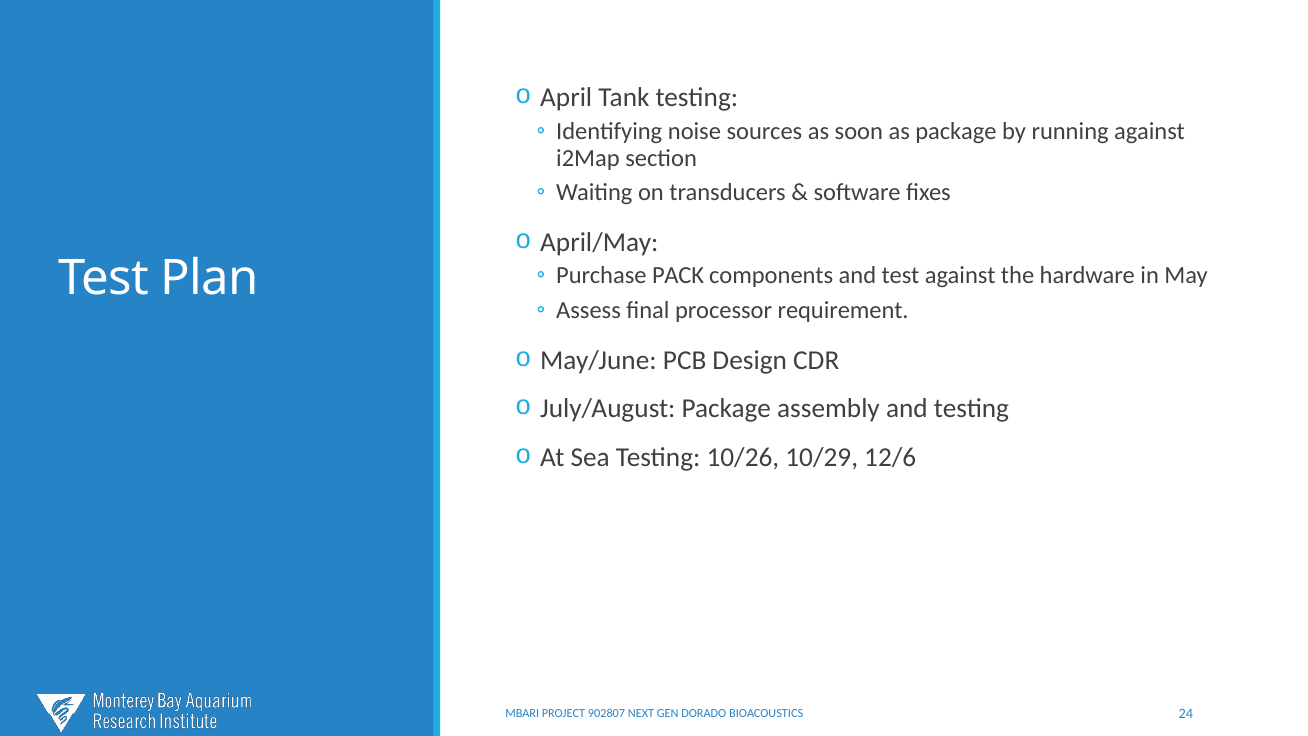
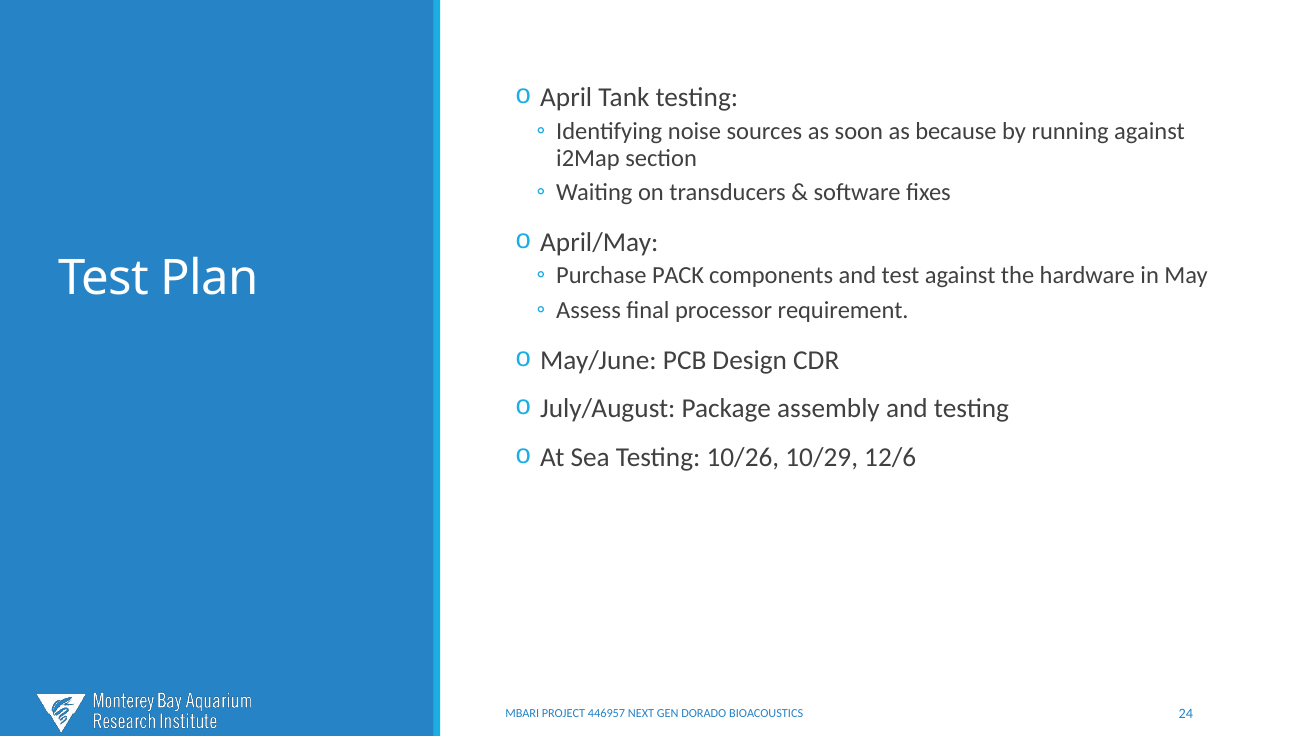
as package: package -> because (956, 131)
902807: 902807 -> 446957 (607, 713)
